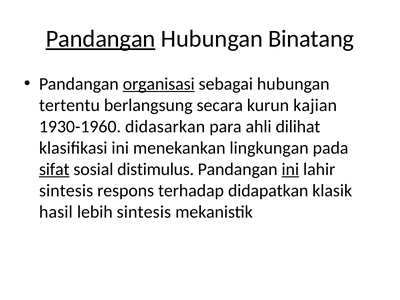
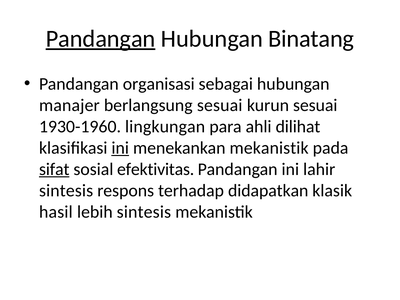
organisasi underline: present -> none (159, 84)
tertentu: tertentu -> manajer (69, 105)
berlangsung secara: secara -> sesuai (220, 105)
kurun kajian: kajian -> sesuai (315, 105)
didasarkan: didasarkan -> lingkungan (165, 127)
ini underline: none -> present (120, 148)
menekankan lingkungan: lingkungan -> mekanistik (269, 148)
distimulus: distimulus -> efektivitas (156, 169)
ini underline: present -> none (290, 169)
